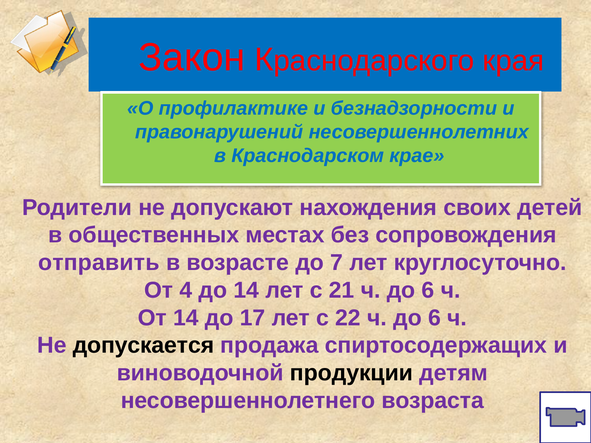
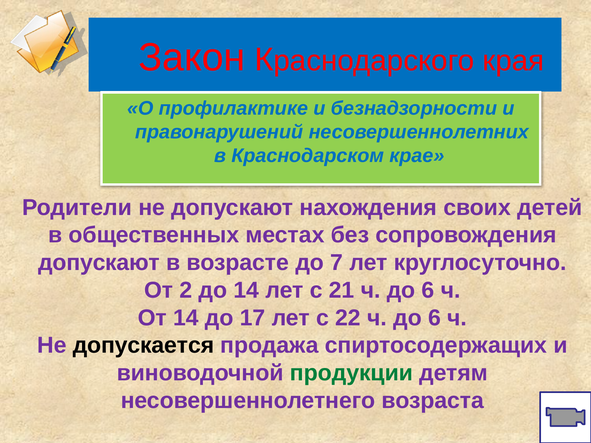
отправить: отправить -> допускают (99, 263)
4: 4 -> 2 (186, 290)
продукции colour: black -> green (351, 373)
